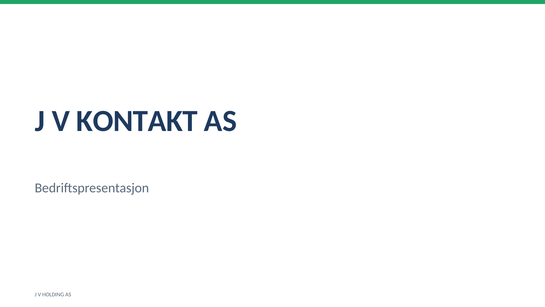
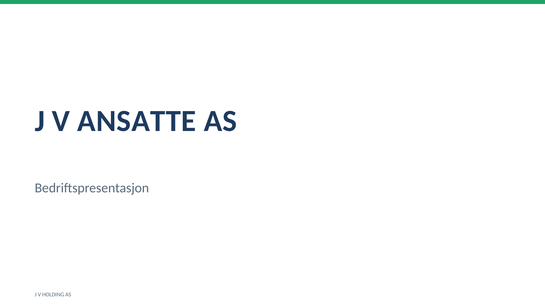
KONTAKT: KONTAKT -> ANSATTE (137, 121)
